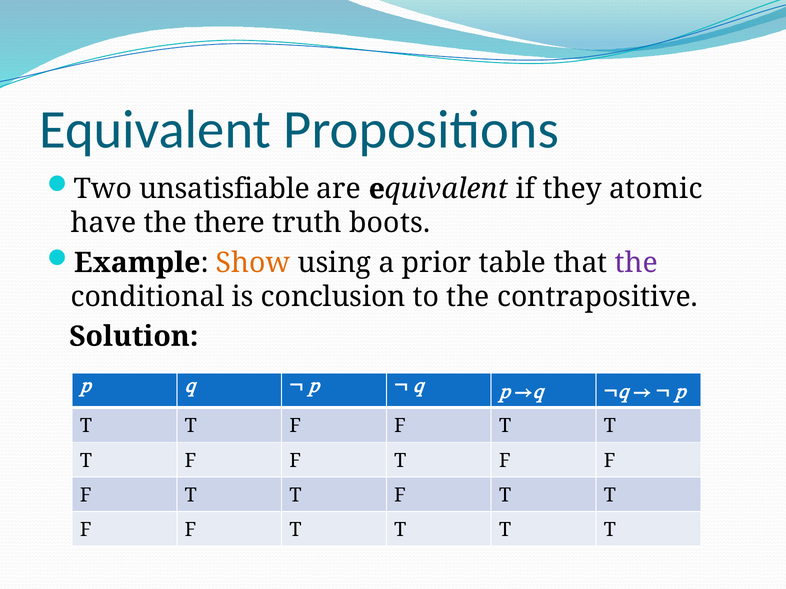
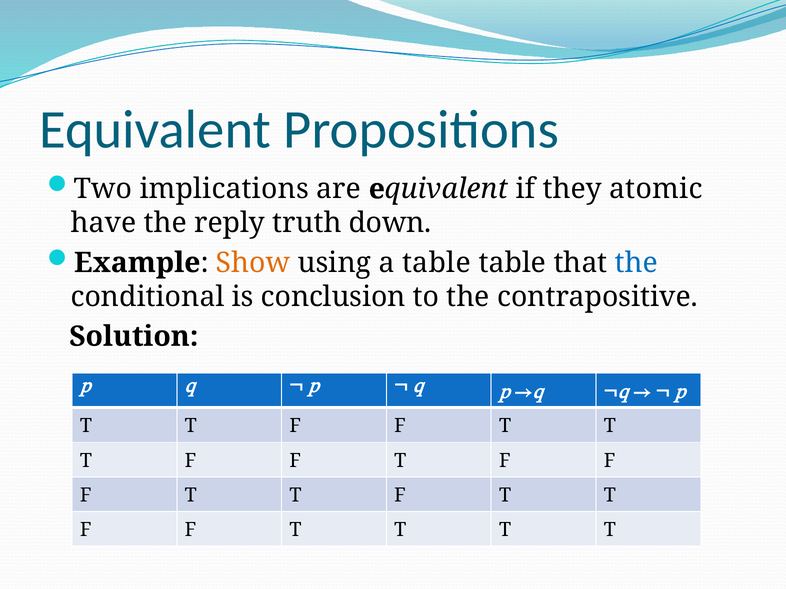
unsatisfiable: unsatisfiable -> implications (224, 189)
there: there -> reply (230, 223)
boots: boots -> down (390, 223)
a prior: prior -> table (436, 263)
the colour: purple -> blue (636, 263)
